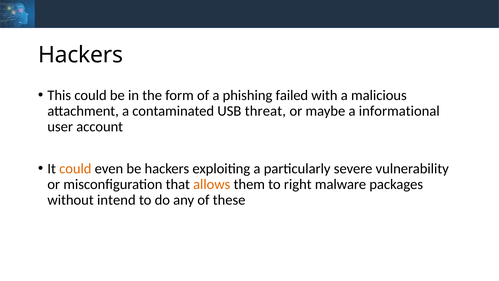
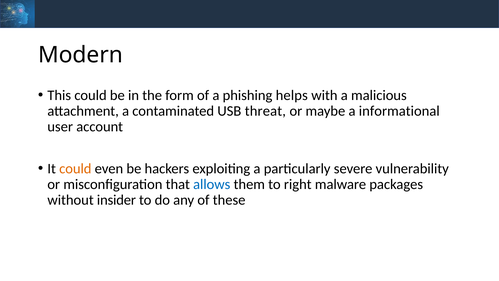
Hackers: Hackers -> Modern (81, 55)
failed: failed -> helps (292, 95)
allows colour: orange -> blue (212, 184)
intend: intend -> insider (116, 200)
